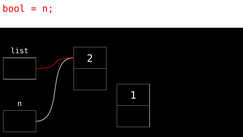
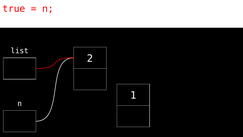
bool: bool -> true (14, 9)
